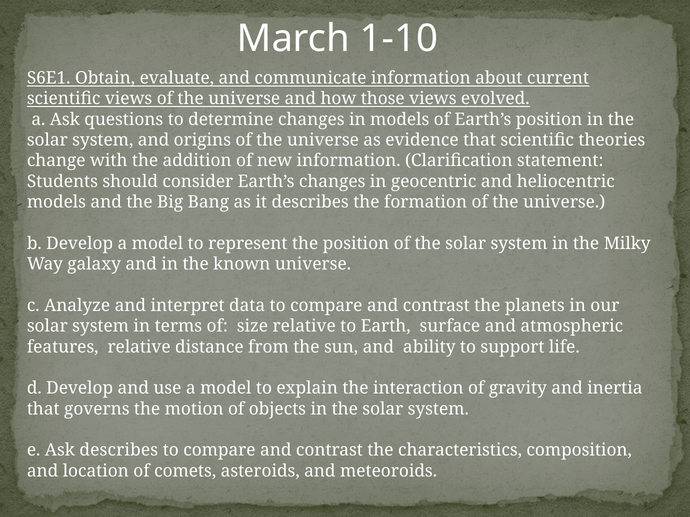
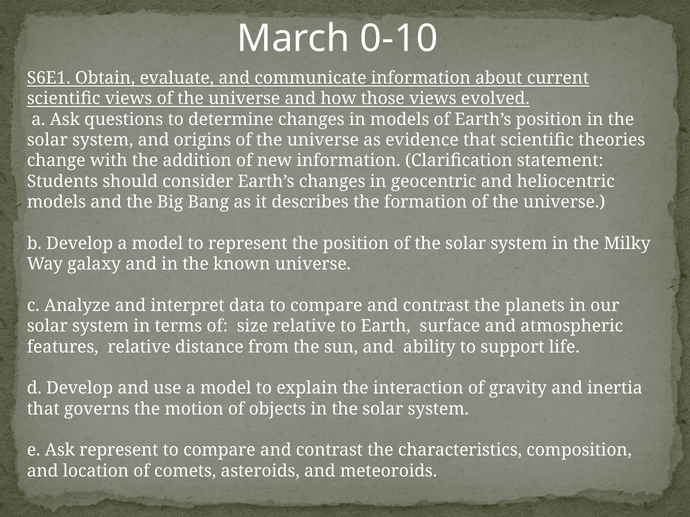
1-10: 1-10 -> 0-10 (399, 39)
Ask describes: describes -> represent (119, 451)
